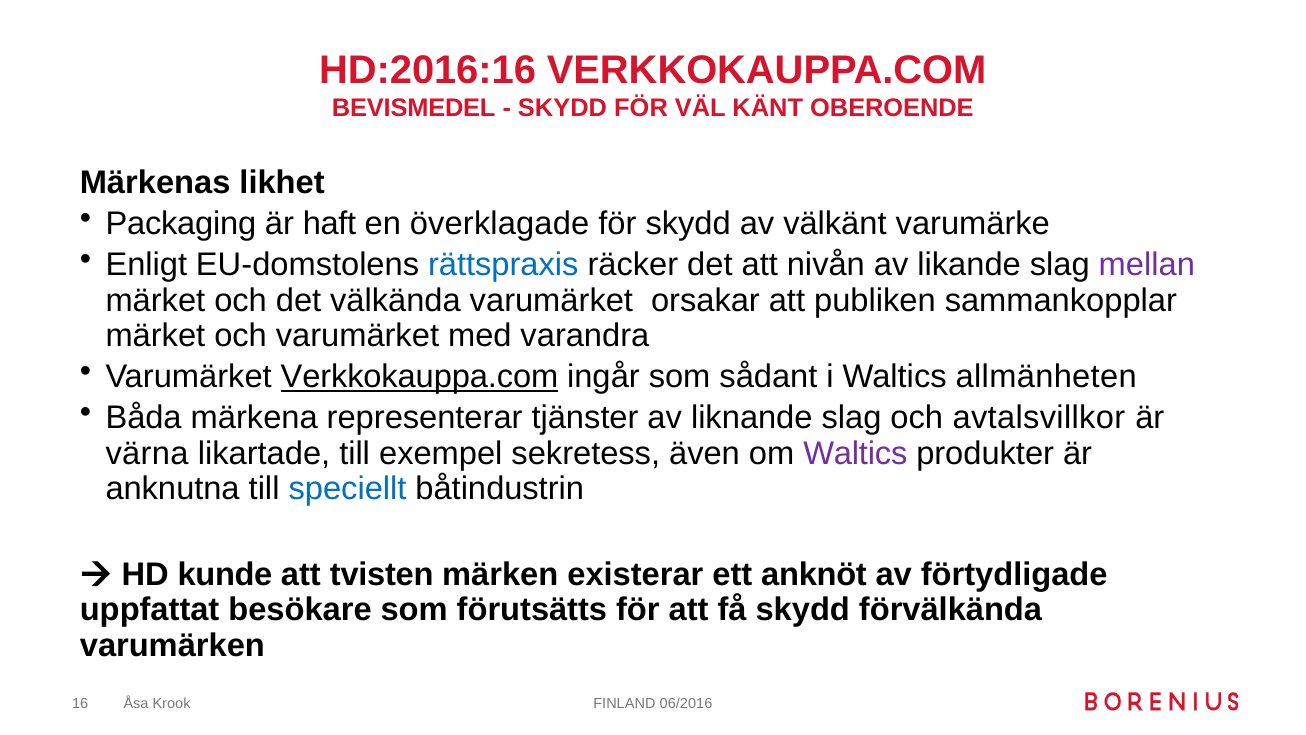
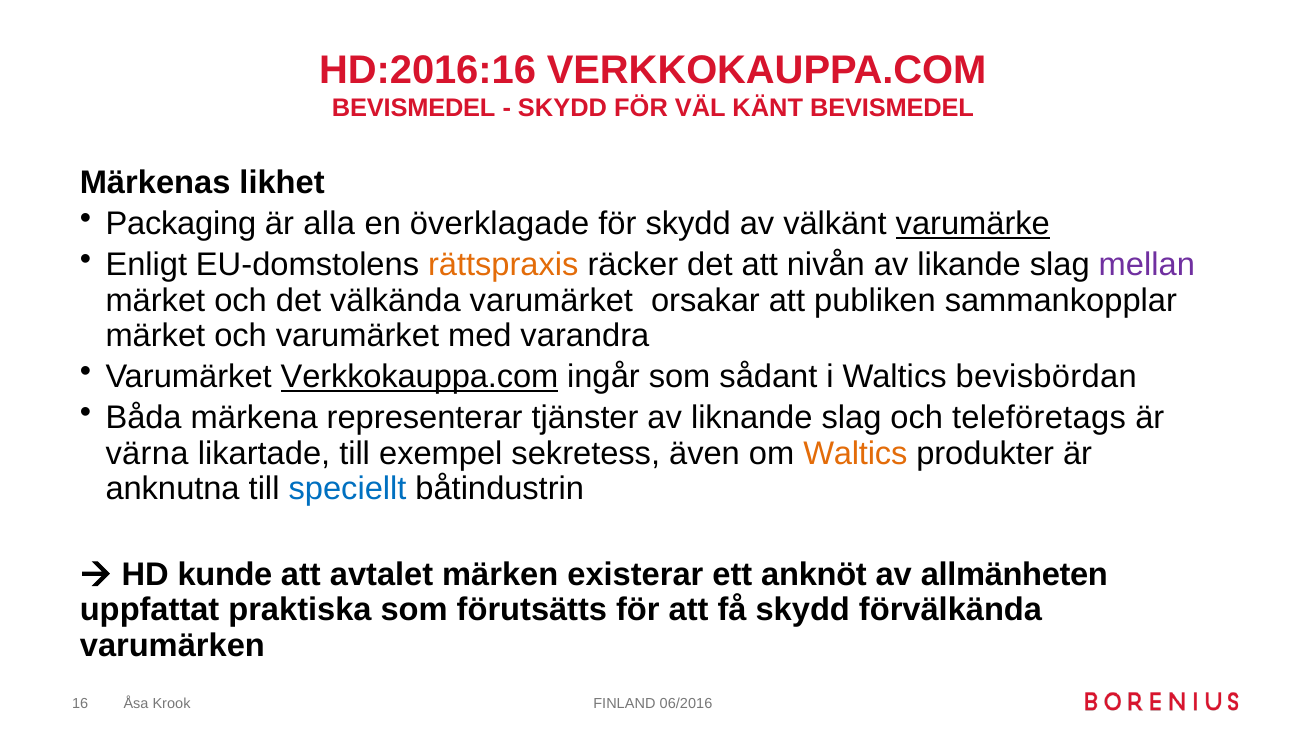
KÄNT OBEROENDE: OBEROENDE -> BEVISMEDEL (892, 108)
haft: haft -> alla (329, 224)
varumärke underline: none -> present (973, 224)
rättspraxis colour: blue -> orange (503, 265)
allmänheten: allmänheten -> bevisbördan (1046, 377)
avtalsvillkor: avtalsvillkor -> teleföretags (1039, 418)
Waltics colour: purple -> orange (855, 453)
tvisten: tvisten -> avtalet (382, 574)
förtydligade: förtydligade -> allmänheten (1014, 574)
besökare: besökare -> praktiska (300, 610)
